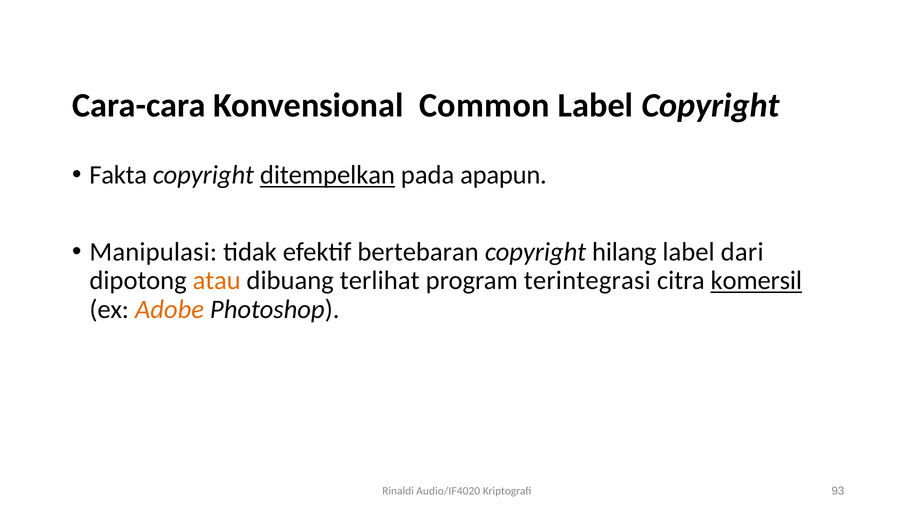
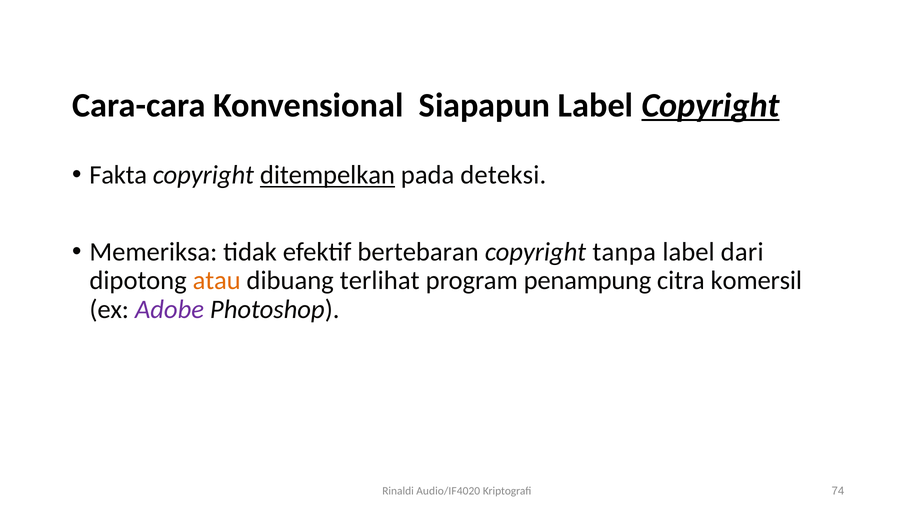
Common: Common -> Siapapun (485, 105)
Copyright underline: none -> present (711, 105)
apapun: apapun -> deteksi (503, 175)
Manipulasi: Manipulasi -> Memeriksa (153, 252)
hilang: hilang -> tanpa (624, 252)
terintegrasi: terintegrasi -> penampung (588, 281)
komersil underline: present -> none (756, 281)
Adobe colour: orange -> purple (169, 309)
93: 93 -> 74 (838, 491)
